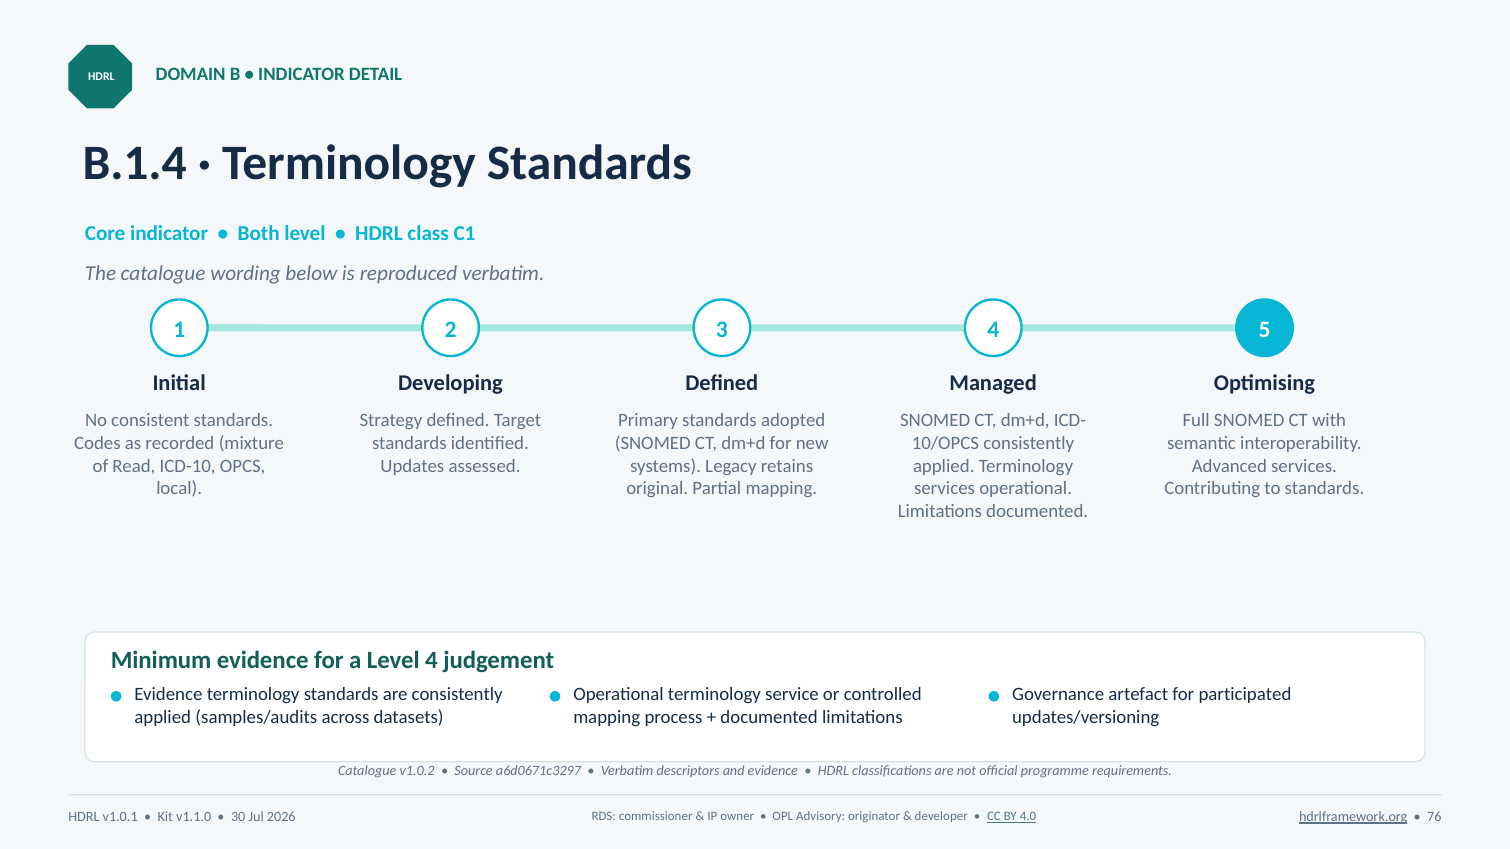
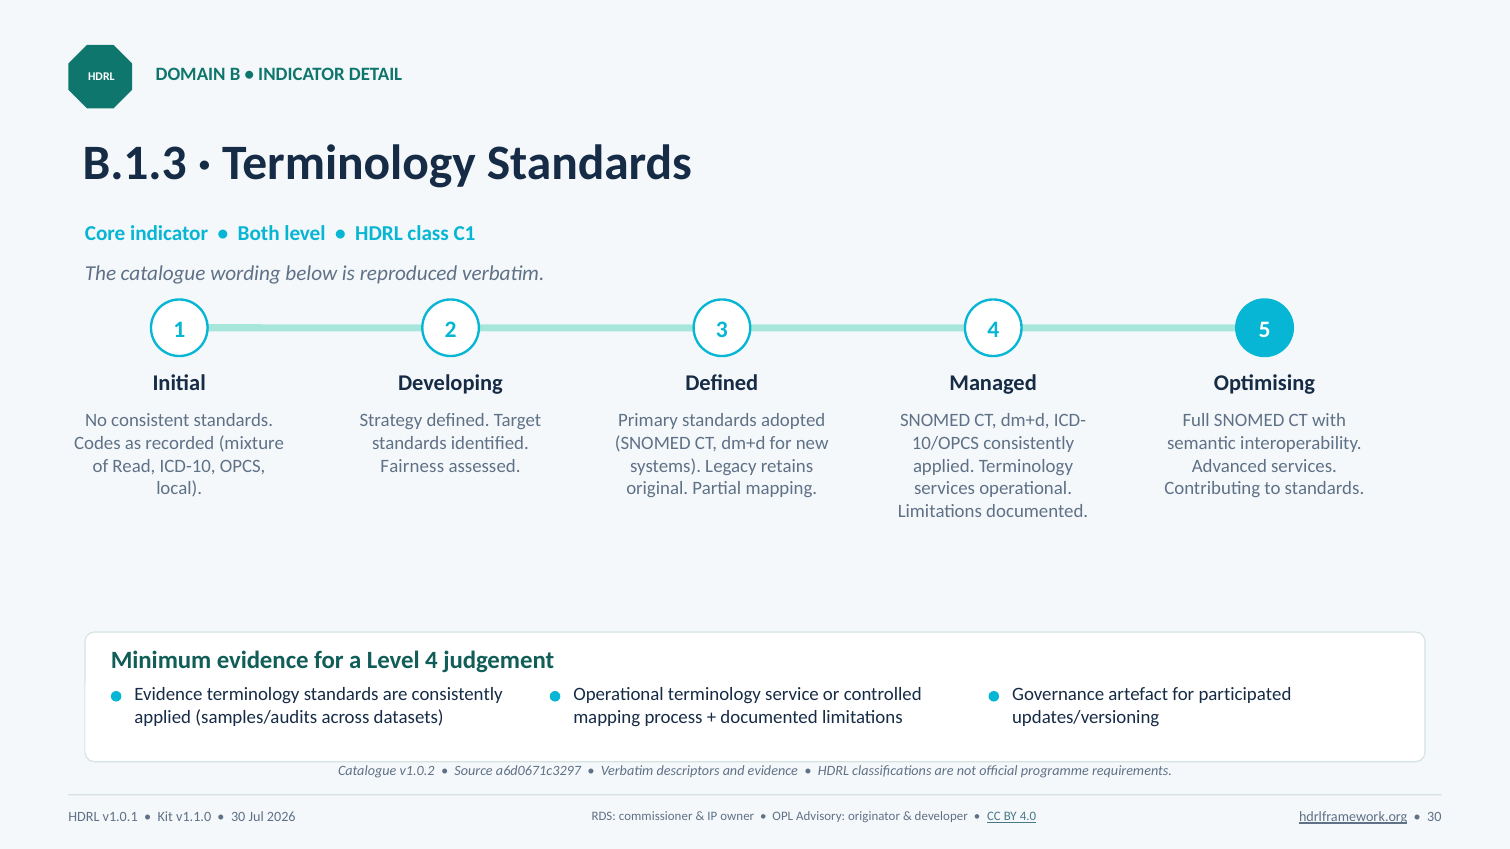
B.1.4: B.1.4 -> B.1.3 (135, 163)
Updates: Updates -> Fairness (412, 466)
76: 76 -> 30 (1434, 817)
